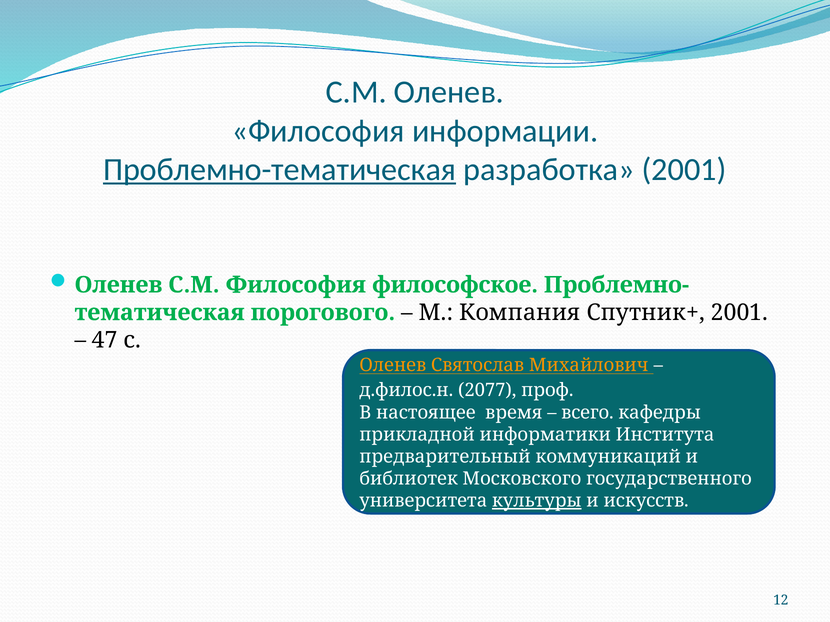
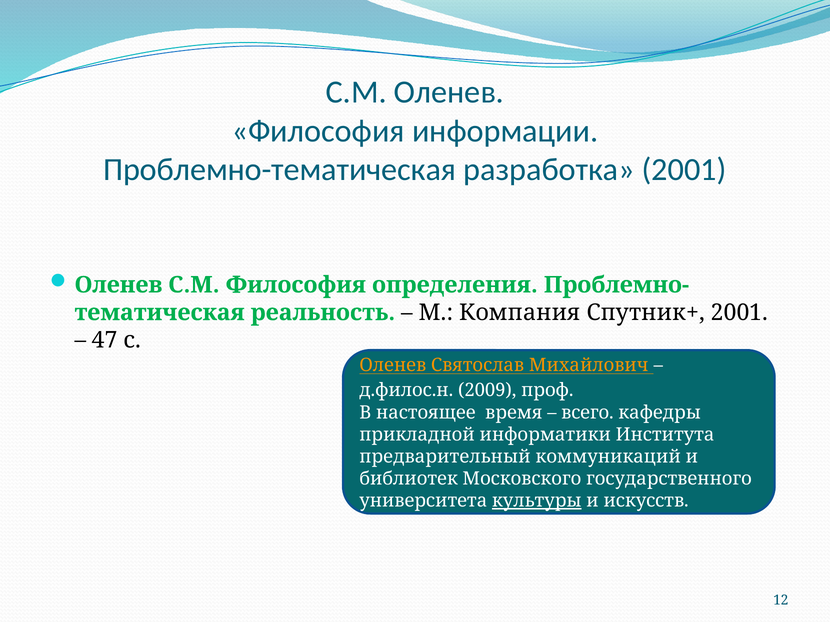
Проблемно-тематическая underline: present -> none (280, 170)
философское: философское -> определения (455, 285)
порогового: порогового -> реальность (323, 313)
2077: 2077 -> 2009 (487, 391)
